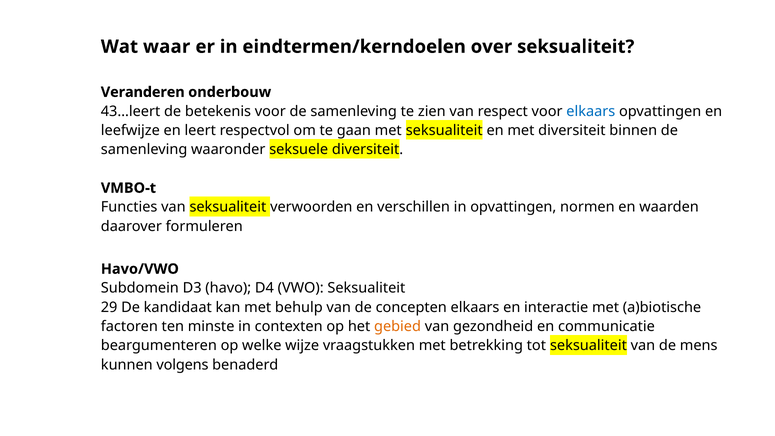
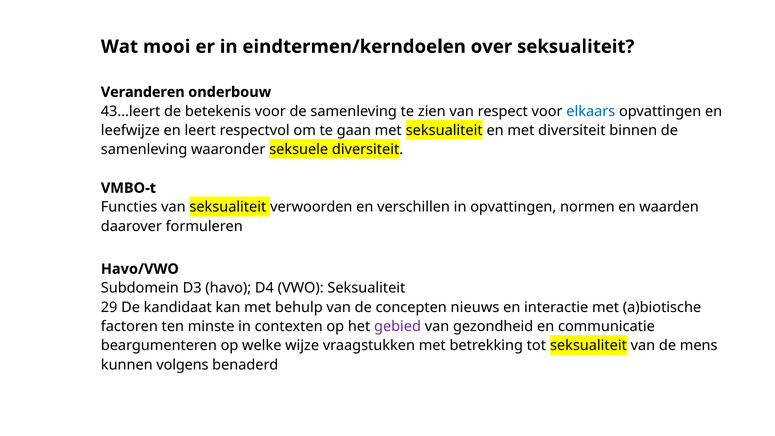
waar: waar -> mooi (167, 47)
concepten elkaars: elkaars -> nieuws (475, 307)
gebied colour: orange -> purple (398, 326)
